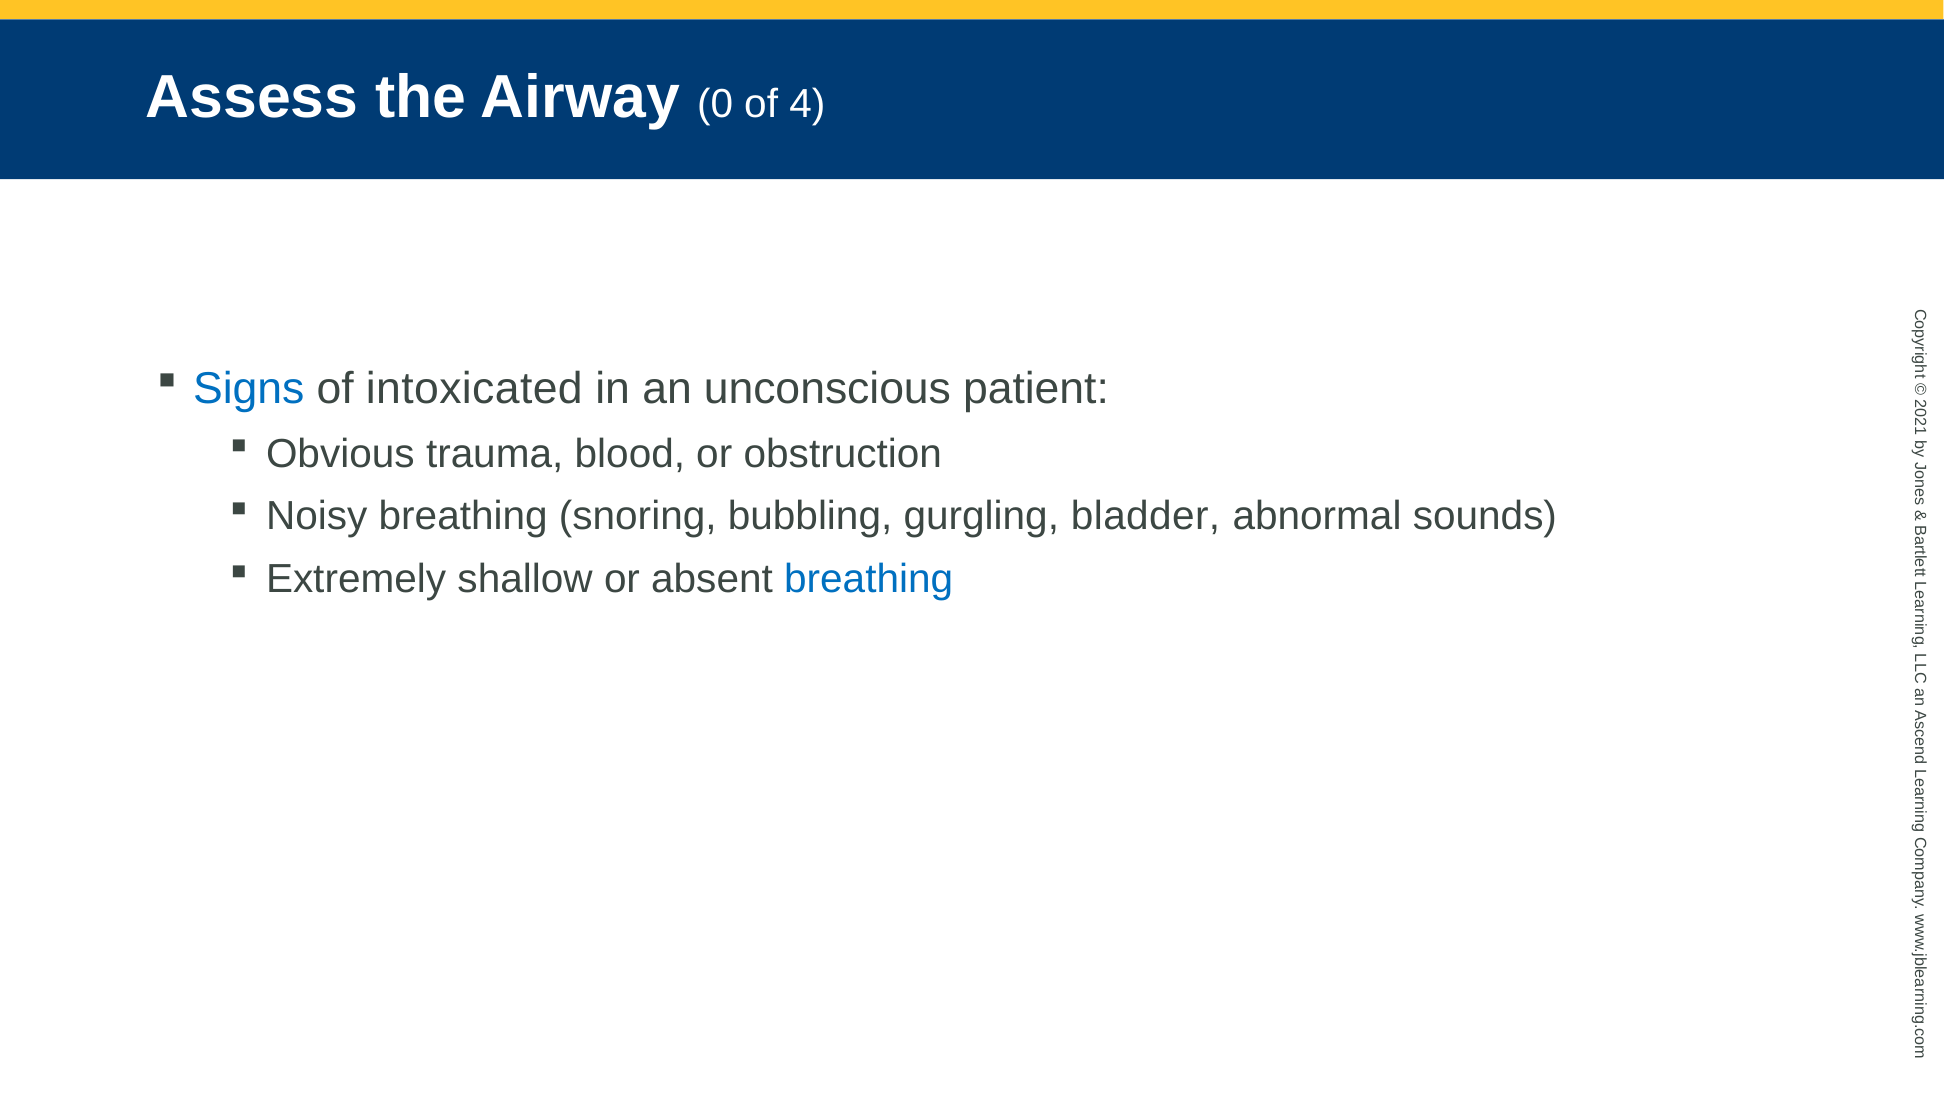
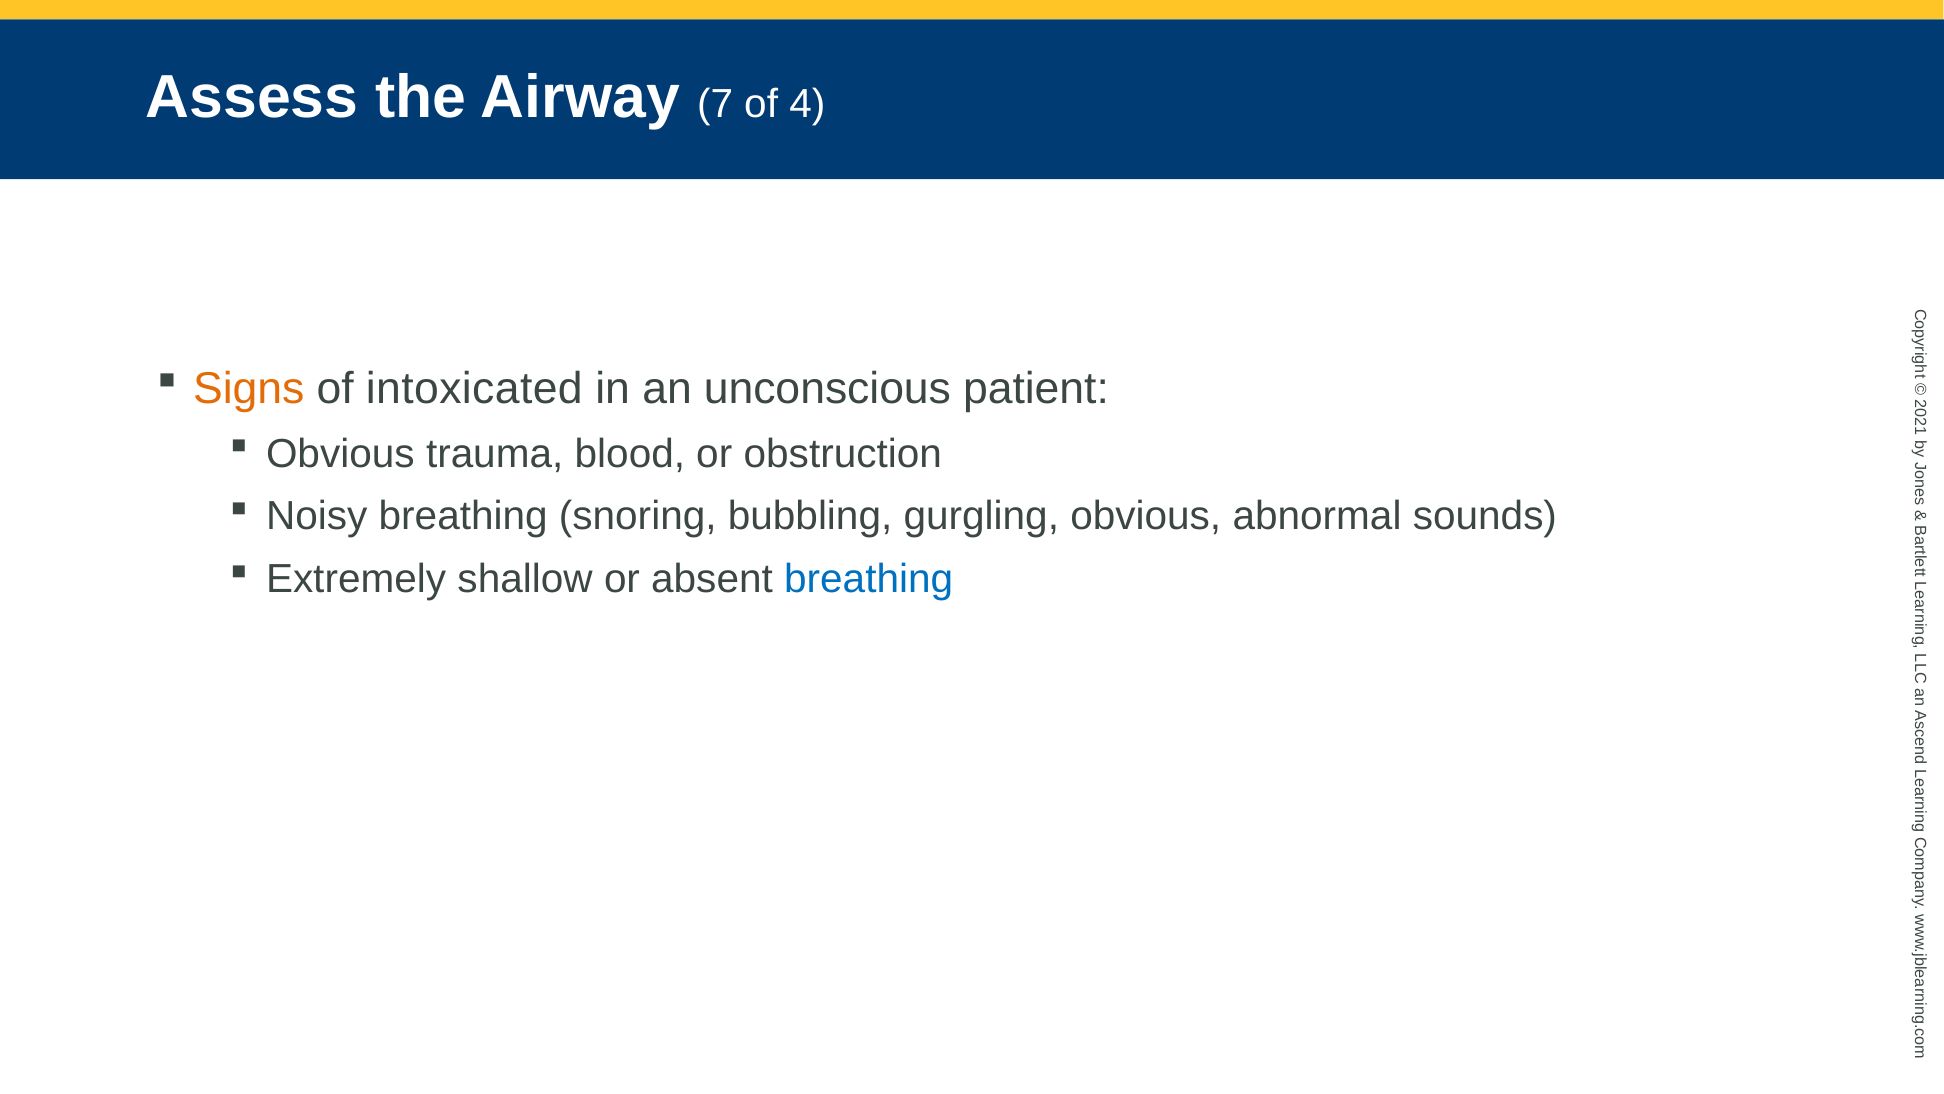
Airway 0: 0 -> 7 (715, 104)
Signs colour: blue -> orange (249, 388)
gurgling bladder: bladder -> obvious (1146, 516)
